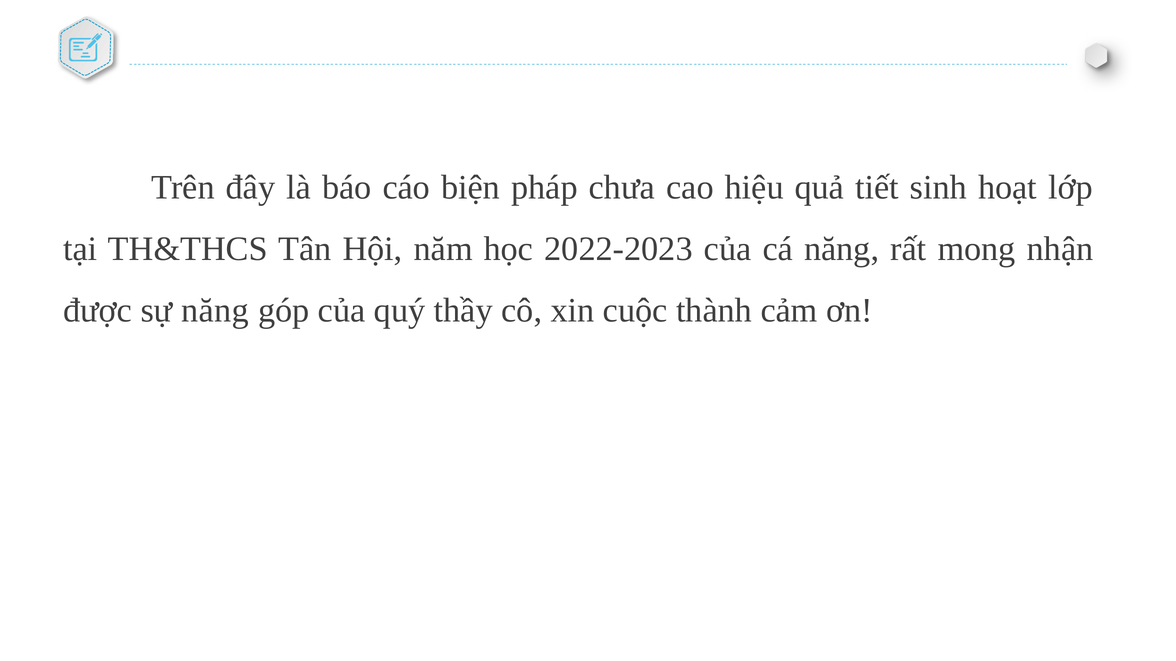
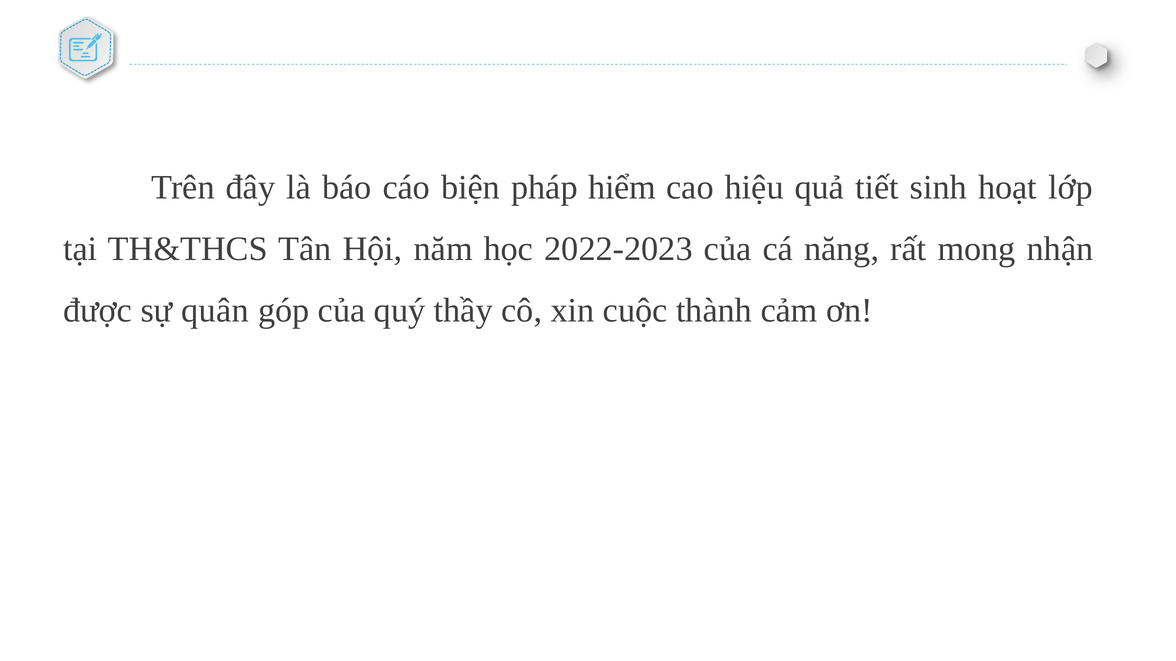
chưa: chưa -> hiểm (622, 187)
sự năng: năng -> quân (215, 311)
